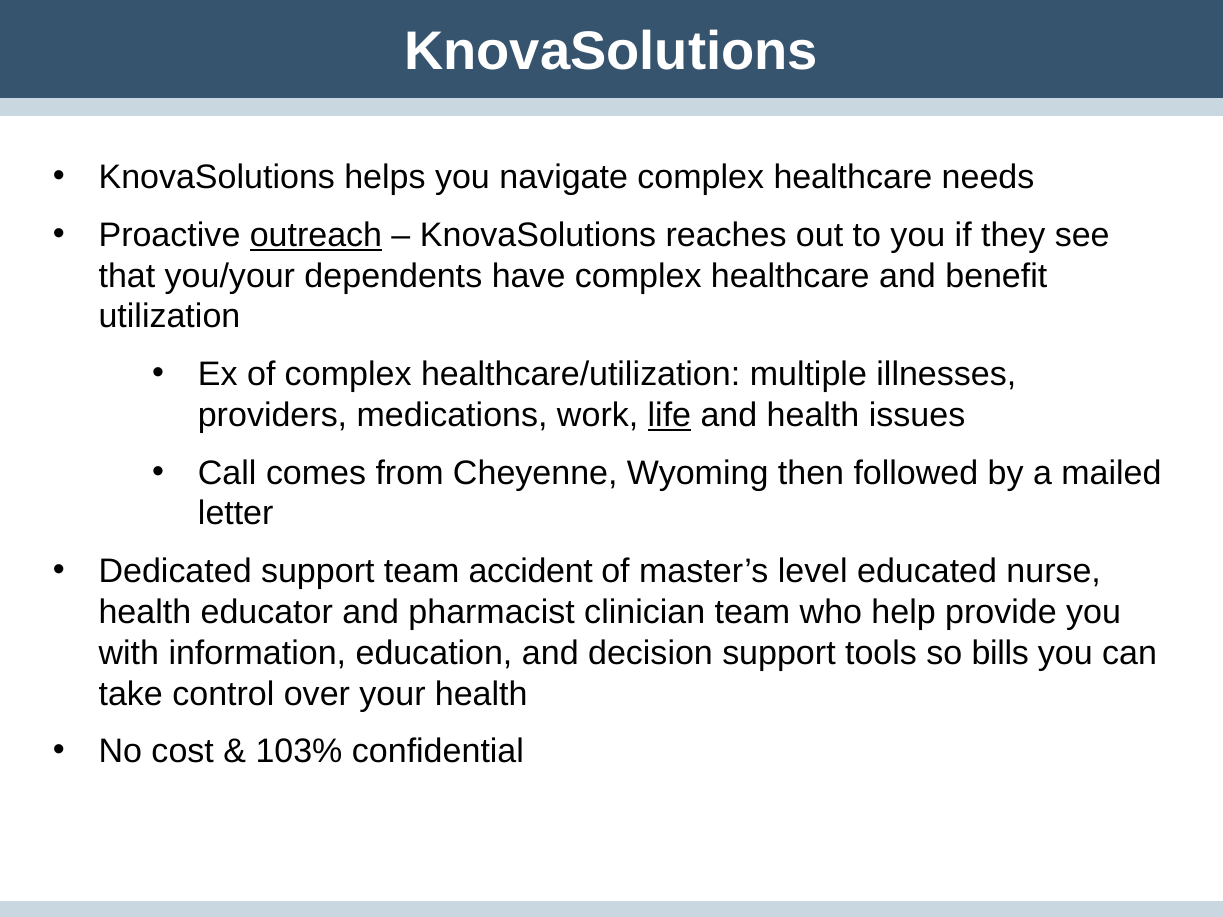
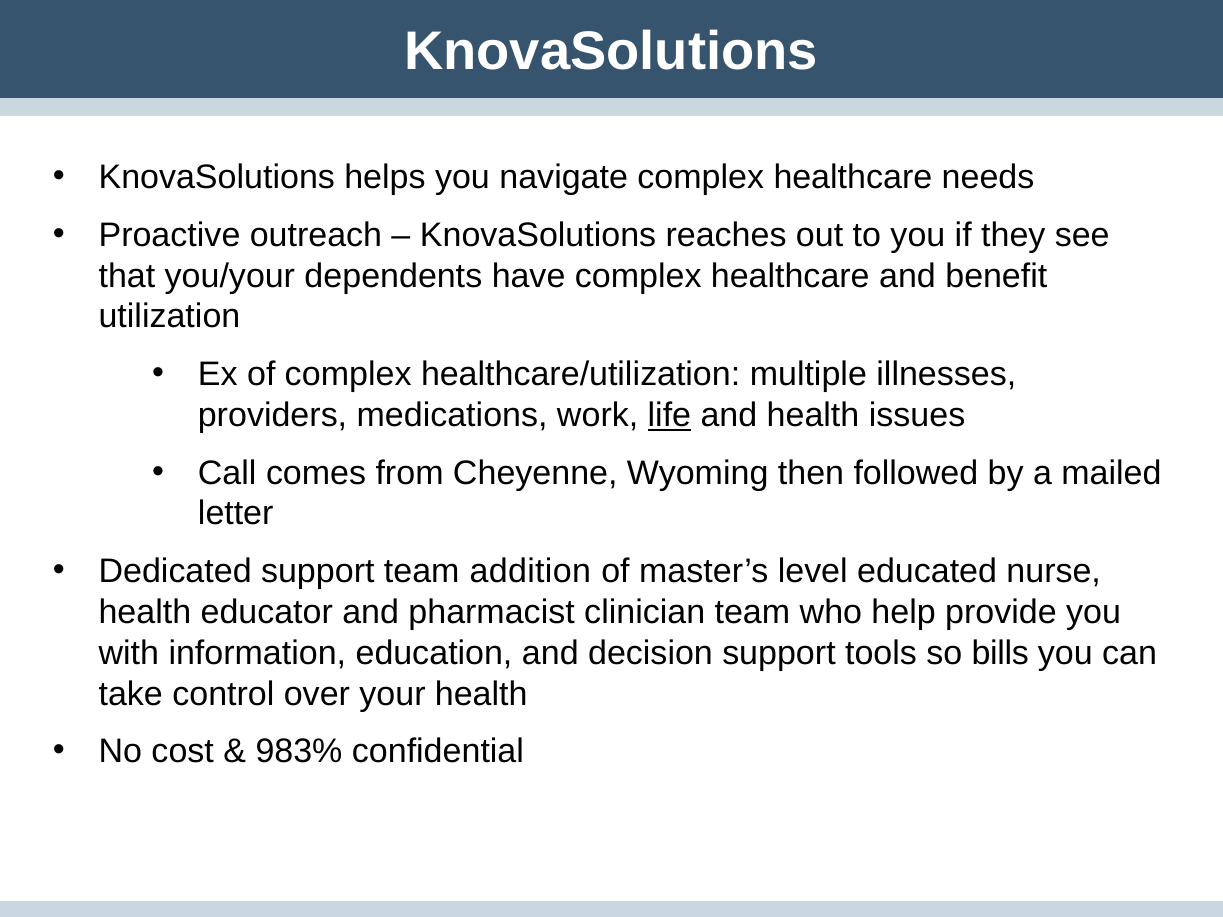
outreach underline: present -> none (316, 235)
accident: accident -> addition (530, 572)
103%: 103% -> 983% (299, 752)
